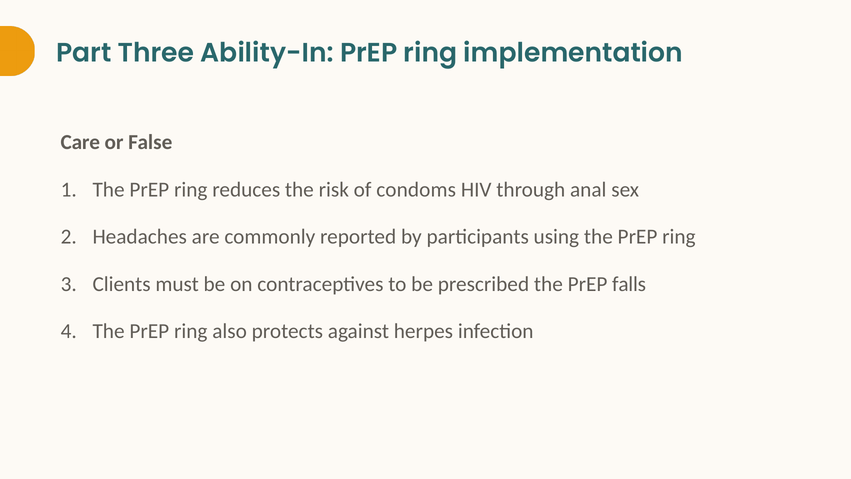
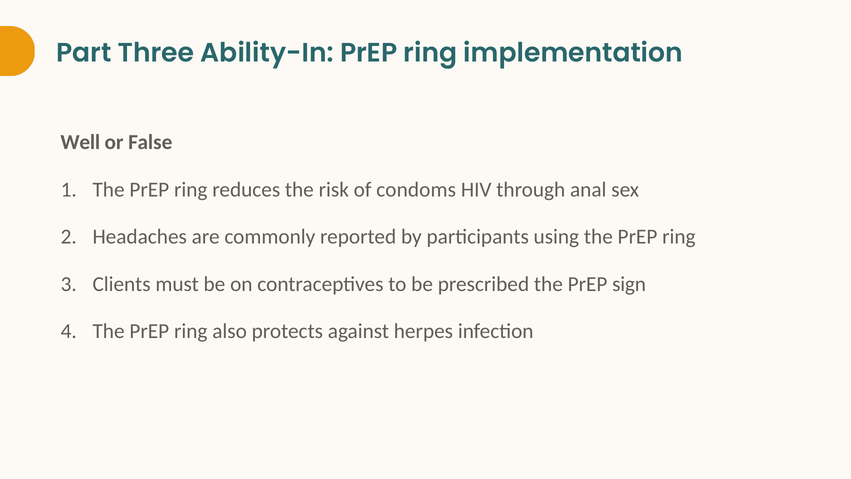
Care: Care -> Well (80, 142)
falls: falls -> sign (629, 284)
